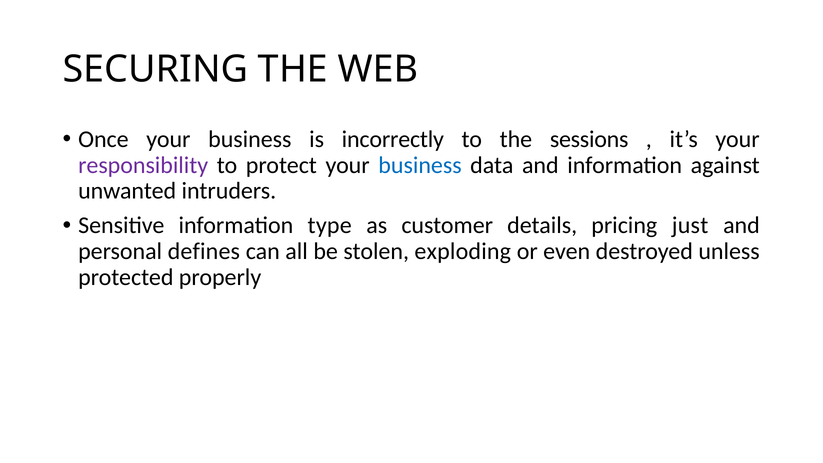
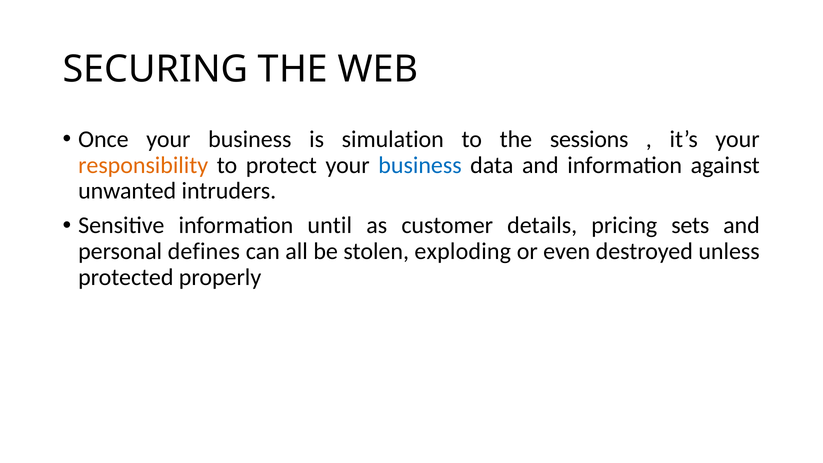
incorrectly: incorrectly -> simulation (393, 139)
responsibility colour: purple -> orange (143, 165)
type: type -> until (330, 226)
just: just -> sets (690, 226)
